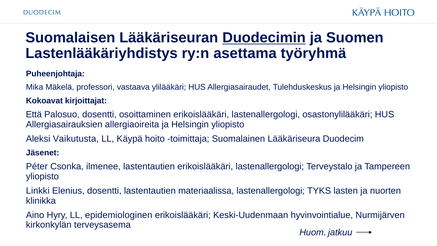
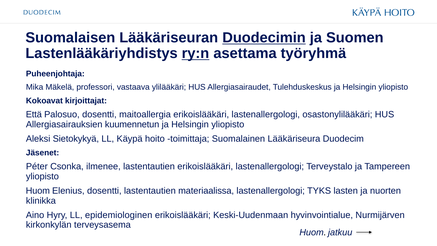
ry:n underline: none -> present (195, 53)
osoittaminen: osoittaminen -> maitoallergia (145, 114)
allergiaoireita: allergiaoireita -> kuumennetun (132, 124)
Vaikutusta: Vaikutusta -> Sietokykyä (76, 139)
Linkki: Linkki -> Huom (38, 191)
